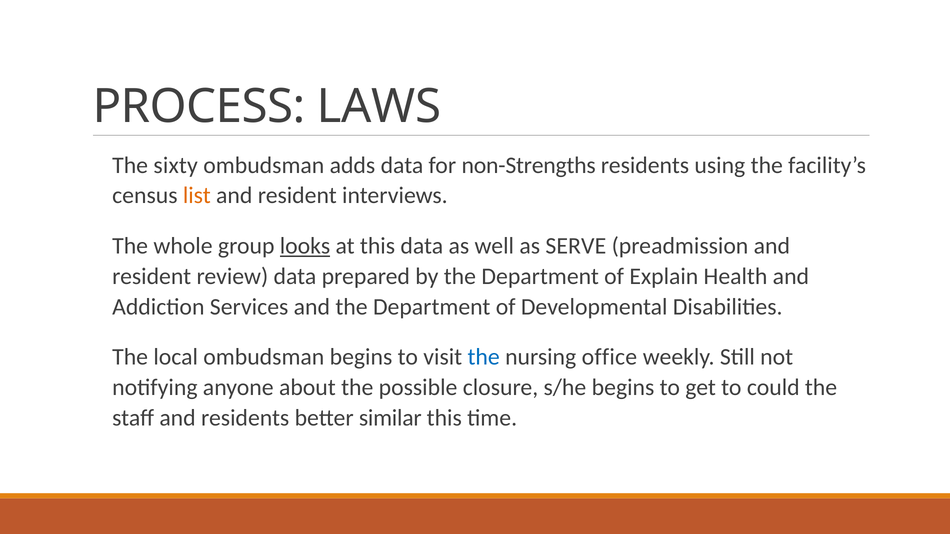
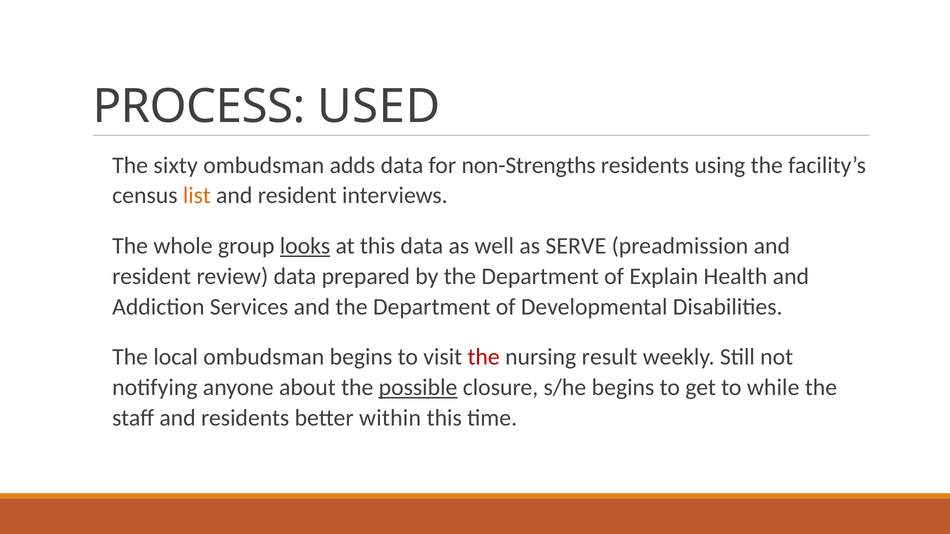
LAWS: LAWS -> USED (379, 106)
the colour: blue -> red (484, 357)
office: office -> result (609, 357)
possible underline: none -> present (418, 388)
could: could -> while (773, 388)
similar: similar -> within (390, 418)
